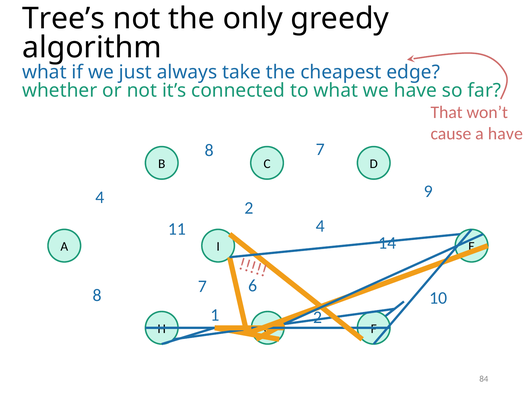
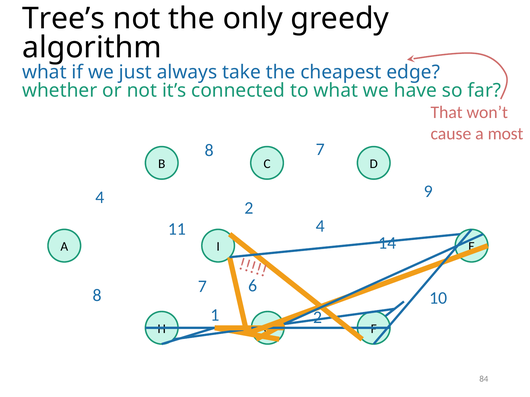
a have: have -> most (506, 134)
